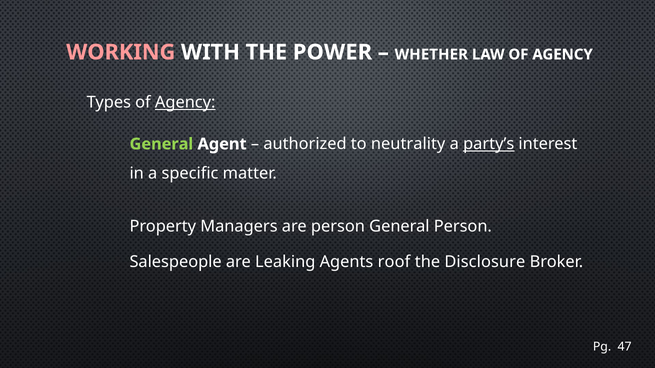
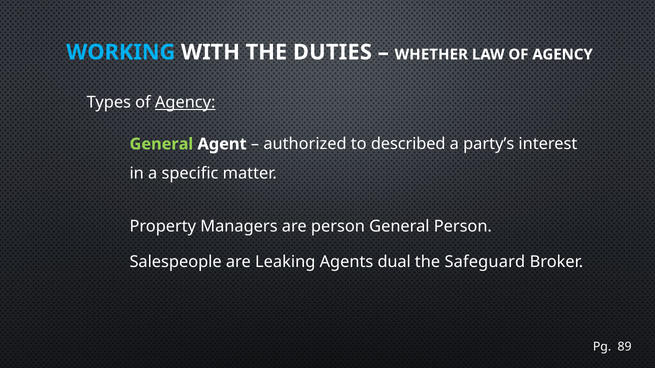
WORKING colour: pink -> light blue (121, 52)
POWER: POWER -> DUTIES (332, 52)
neutrality: neutrality -> described (408, 144)
party’s underline: present -> none (489, 144)
roof: roof -> dual (394, 262)
Disclosure: Disclosure -> Safeguard (485, 262)
47: 47 -> 89 (625, 347)
